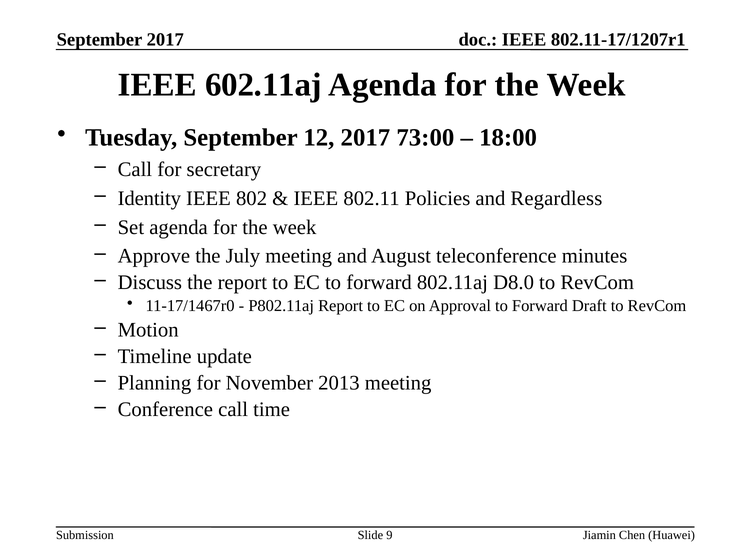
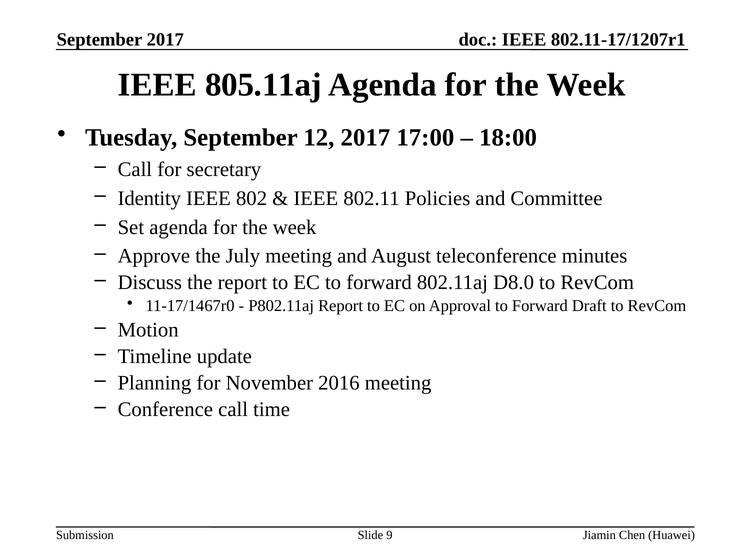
602.11aj: 602.11aj -> 805.11aj (264, 85)
73:00: 73:00 -> 17:00 (425, 138)
Regardless: Regardless -> Committee (556, 198)
2013: 2013 -> 2016 (339, 383)
